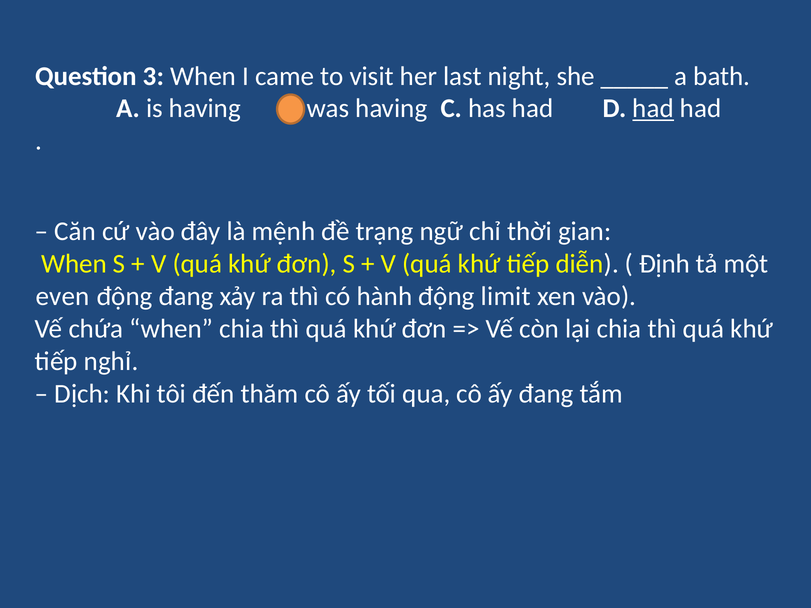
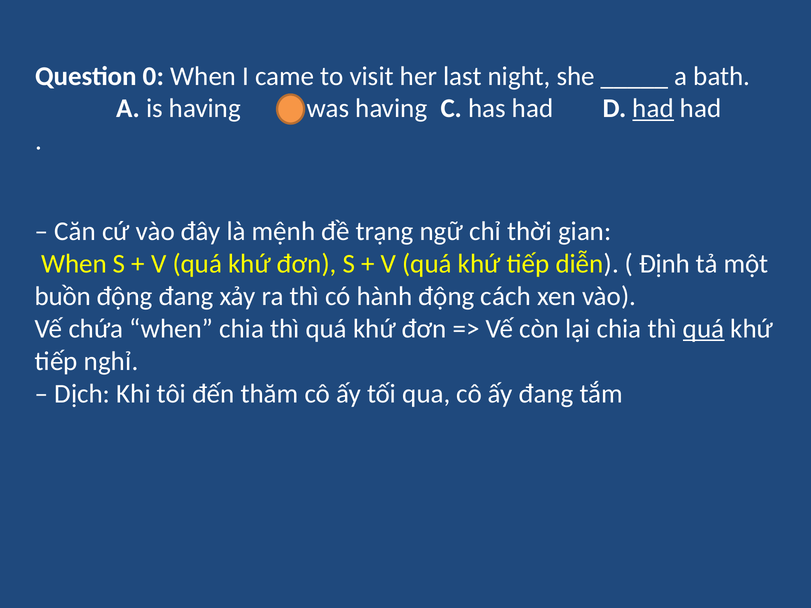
3: 3 -> 0 (154, 76)
even: even -> buồn (63, 296)
limit: limit -> cách (506, 296)
quá underline: none -> present (704, 329)
